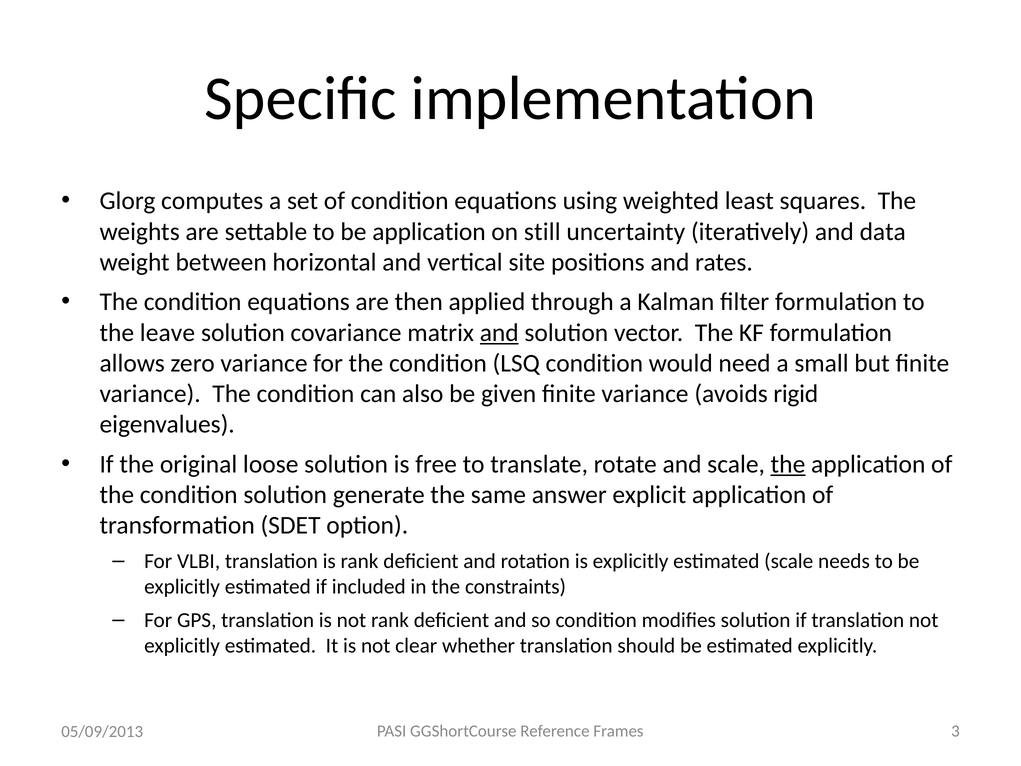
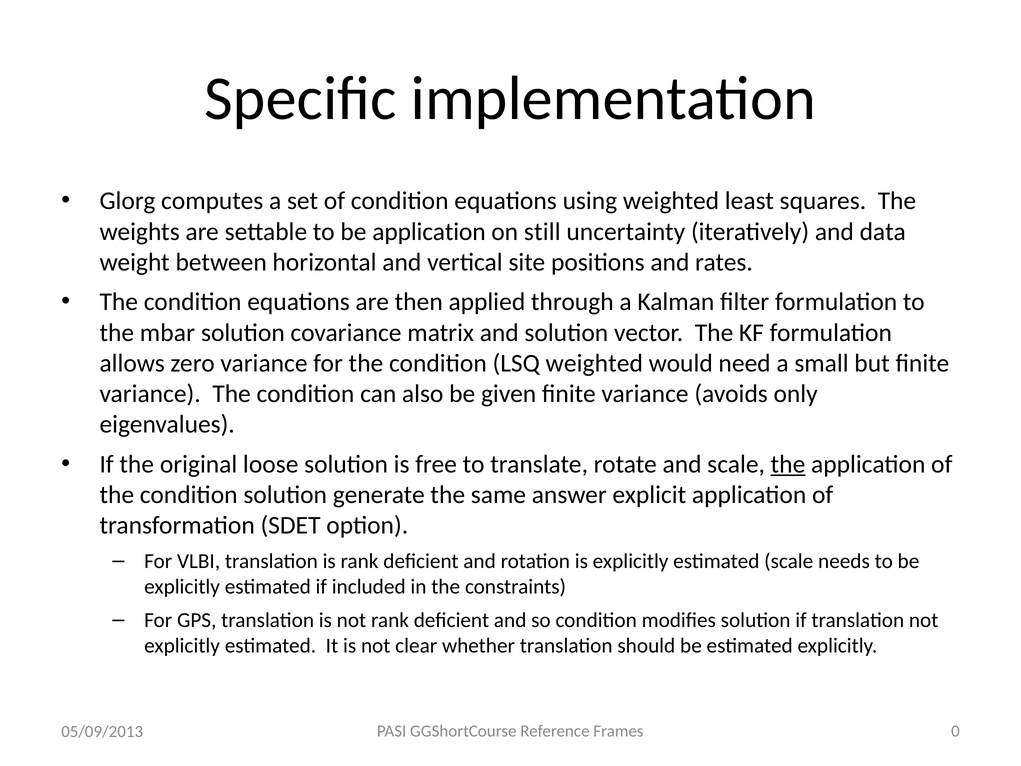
leave: leave -> mbar (167, 332)
and underline: present -> none (499, 332)
LSQ condition: condition -> weighted (594, 363)
rigid: rigid -> only (796, 394)
3: 3 -> 0 (956, 731)
